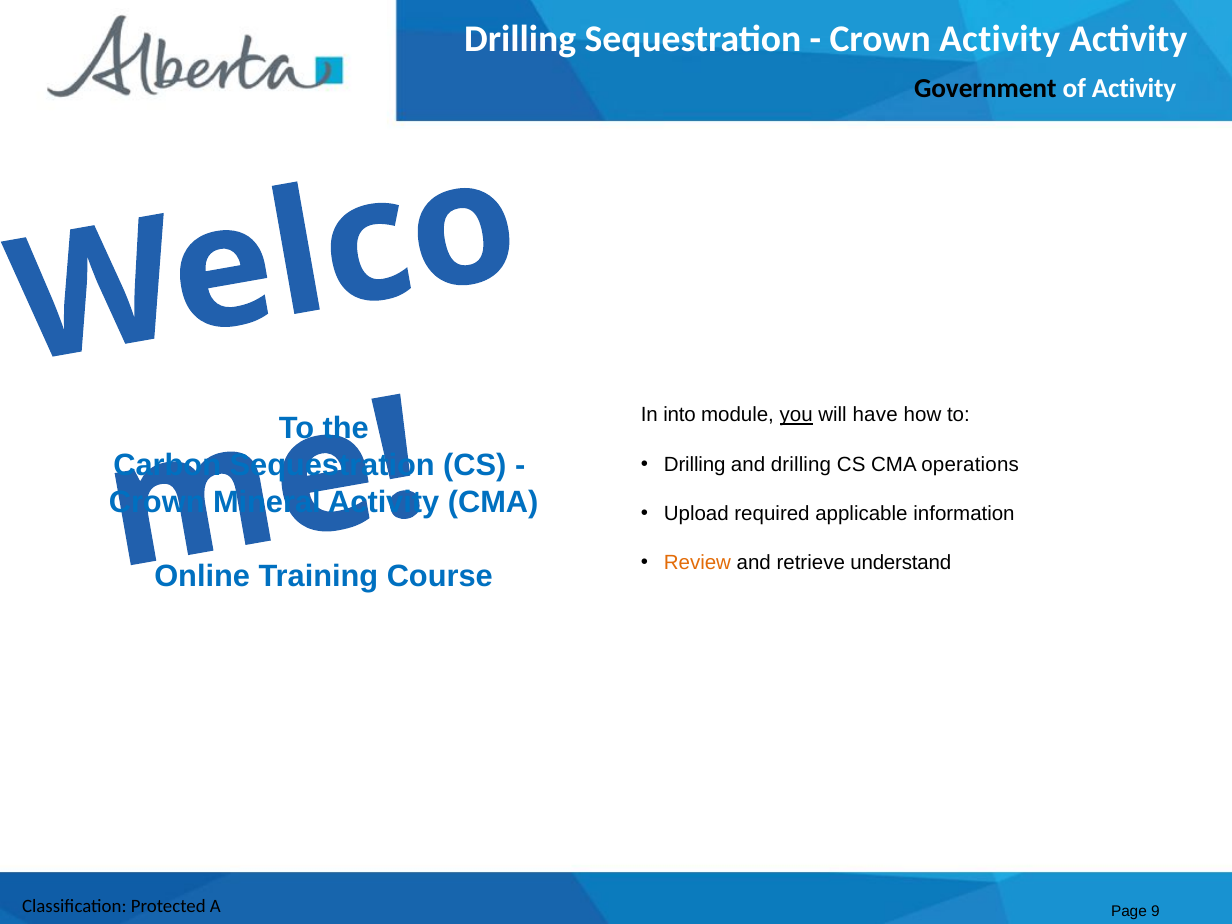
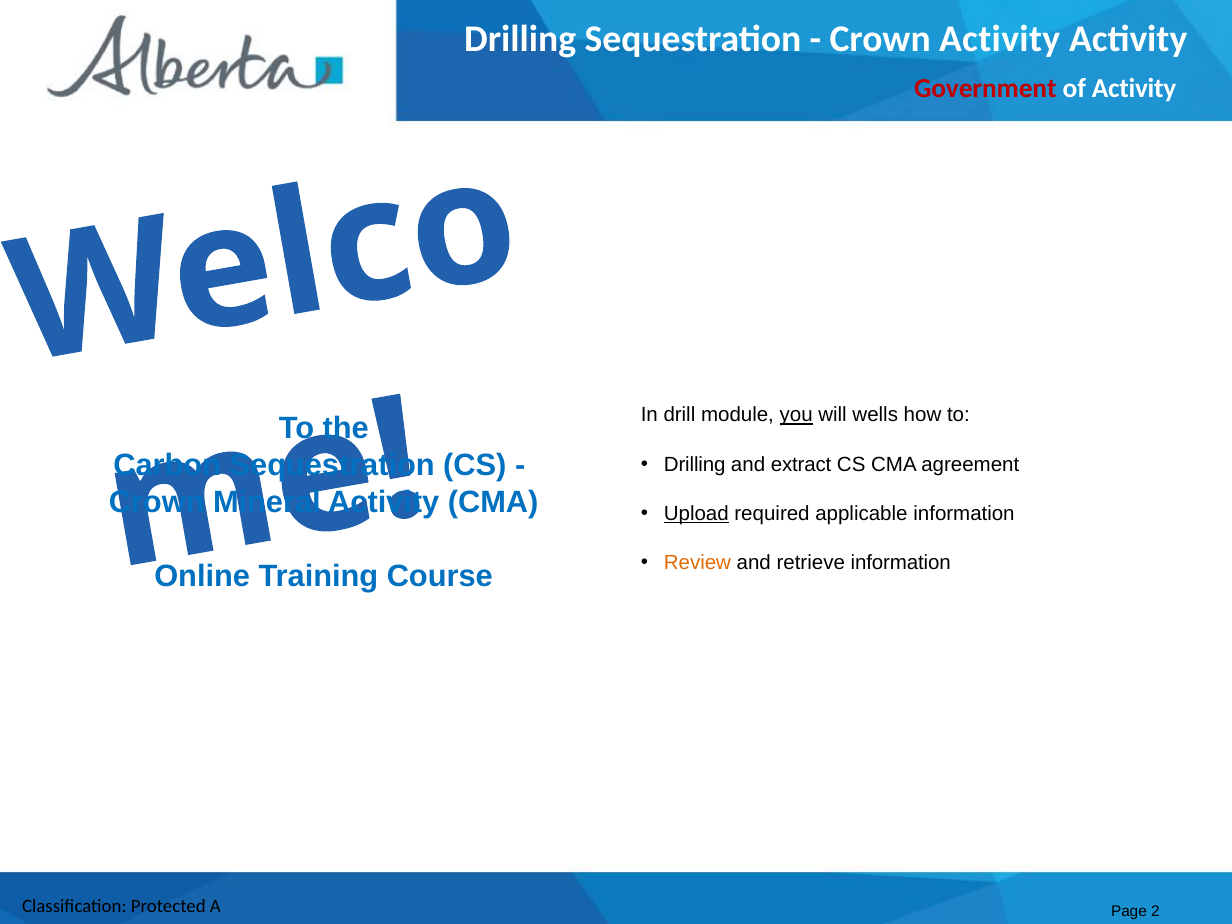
Government colour: black -> red (985, 89)
into: into -> drill (679, 415)
have: have -> wells (875, 415)
and drilling: drilling -> extract (801, 464)
operations: operations -> agreement (970, 464)
Upload underline: none -> present (696, 514)
retrieve understand: understand -> information (901, 563)
9: 9 -> 2 (1155, 912)
